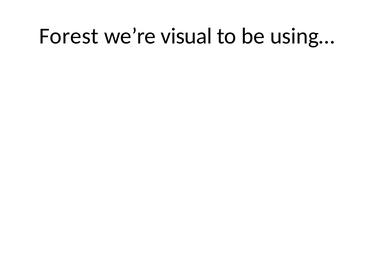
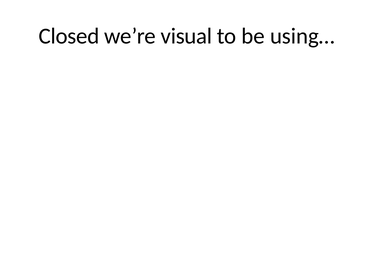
Forest: Forest -> Closed (69, 36)
